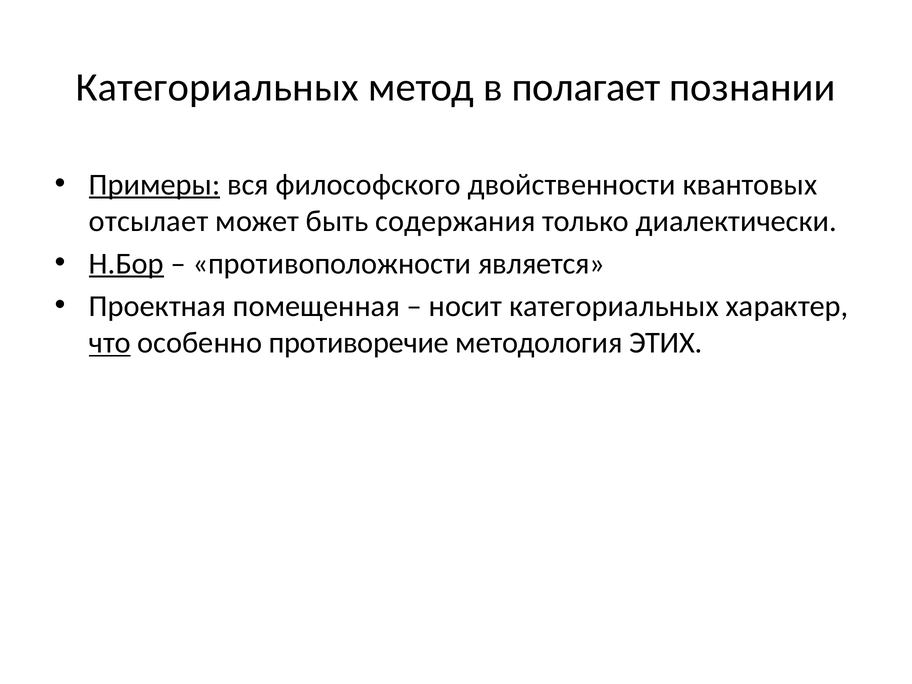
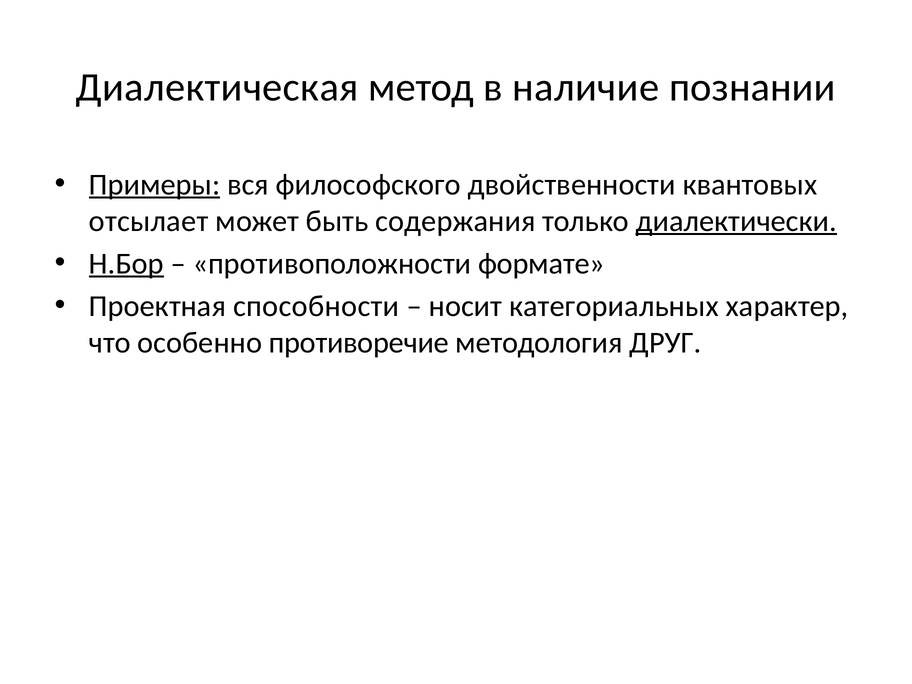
Категориальных: Категориальных -> Диалектическая (217, 87)
полагает: полагает -> наличие (586, 87)
диалектически underline: none -> present (736, 221)
является: является -> формате (542, 264)
помещенная: помещенная -> способности (316, 306)
что underline: present -> none (110, 343)
ЭТИХ: ЭТИХ -> ДРУГ (665, 343)
